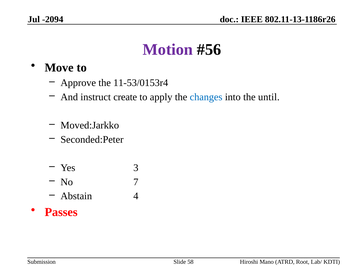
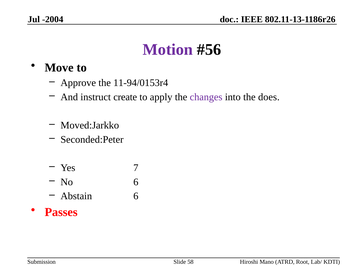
-2094: -2094 -> -2004 (53, 19)
11-53/0153r4: 11-53/0153r4 -> 11-94/0153r4 (141, 83)
changes colour: blue -> purple (206, 97)
until: until -> does (269, 97)
3: 3 -> 7 (136, 168)
No 7: 7 -> 6 (136, 182)
Abstain 4: 4 -> 6 (136, 196)
